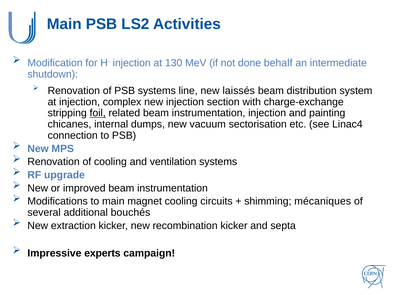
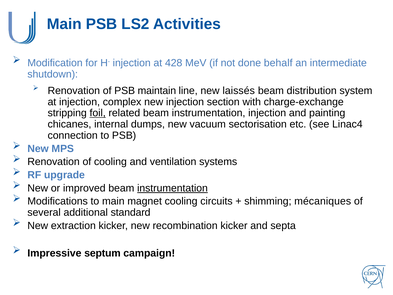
130: 130 -> 428 (174, 63)
PSB systems: systems -> maintain (157, 91)
instrumentation underline: none -> present (172, 188)
bouchés: bouchés -> standard (131, 212)
experts: experts -> septum (102, 253)
